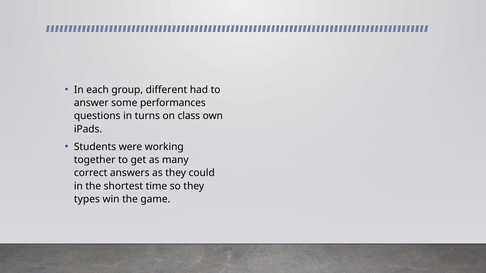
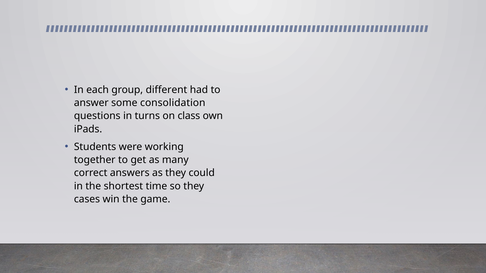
performances: performances -> consolidation (173, 103)
types: types -> cases (87, 199)
